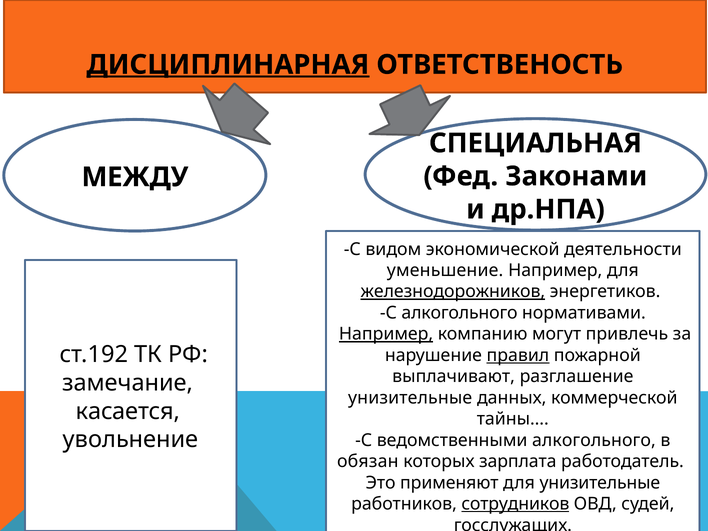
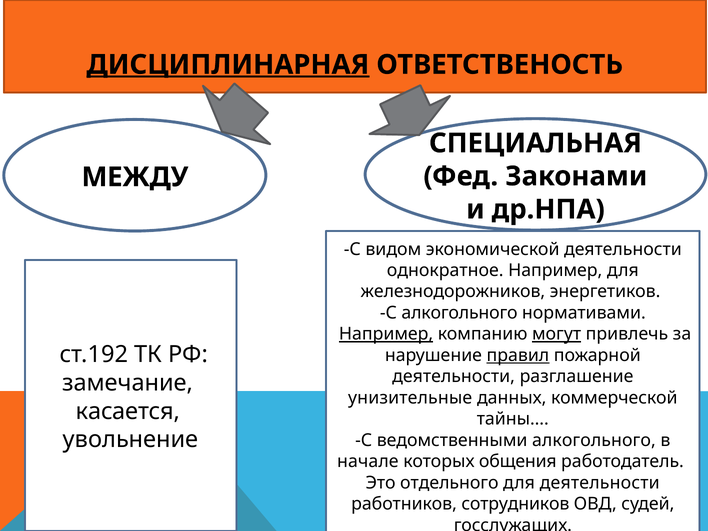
уменьшение: уменьшение -> однократное (445, 270)
железнодорожников underline: present -> none (453, 292)
могут underline: none -> present (557, 334)
выплачивают: выплачивают -> деятельности (454, 377)
обязан: обязан -> начале (368, 462)
зарплата: зарплата -> общения (518, 462)
применяют: применяют -> отдельного (449, 483)
для унизительные: унизительные -> деятельности (600, 483)
сотрудников underline: present -> none (515, 504)
